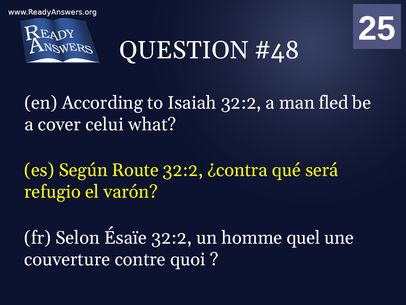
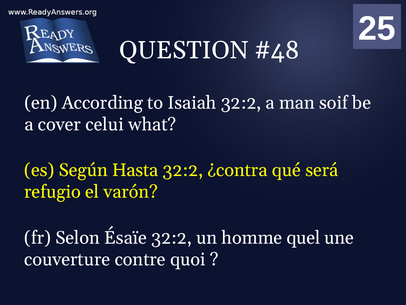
fled: fled -> soif (333, 103)
Route: Route -> Hasta (135, 170)
